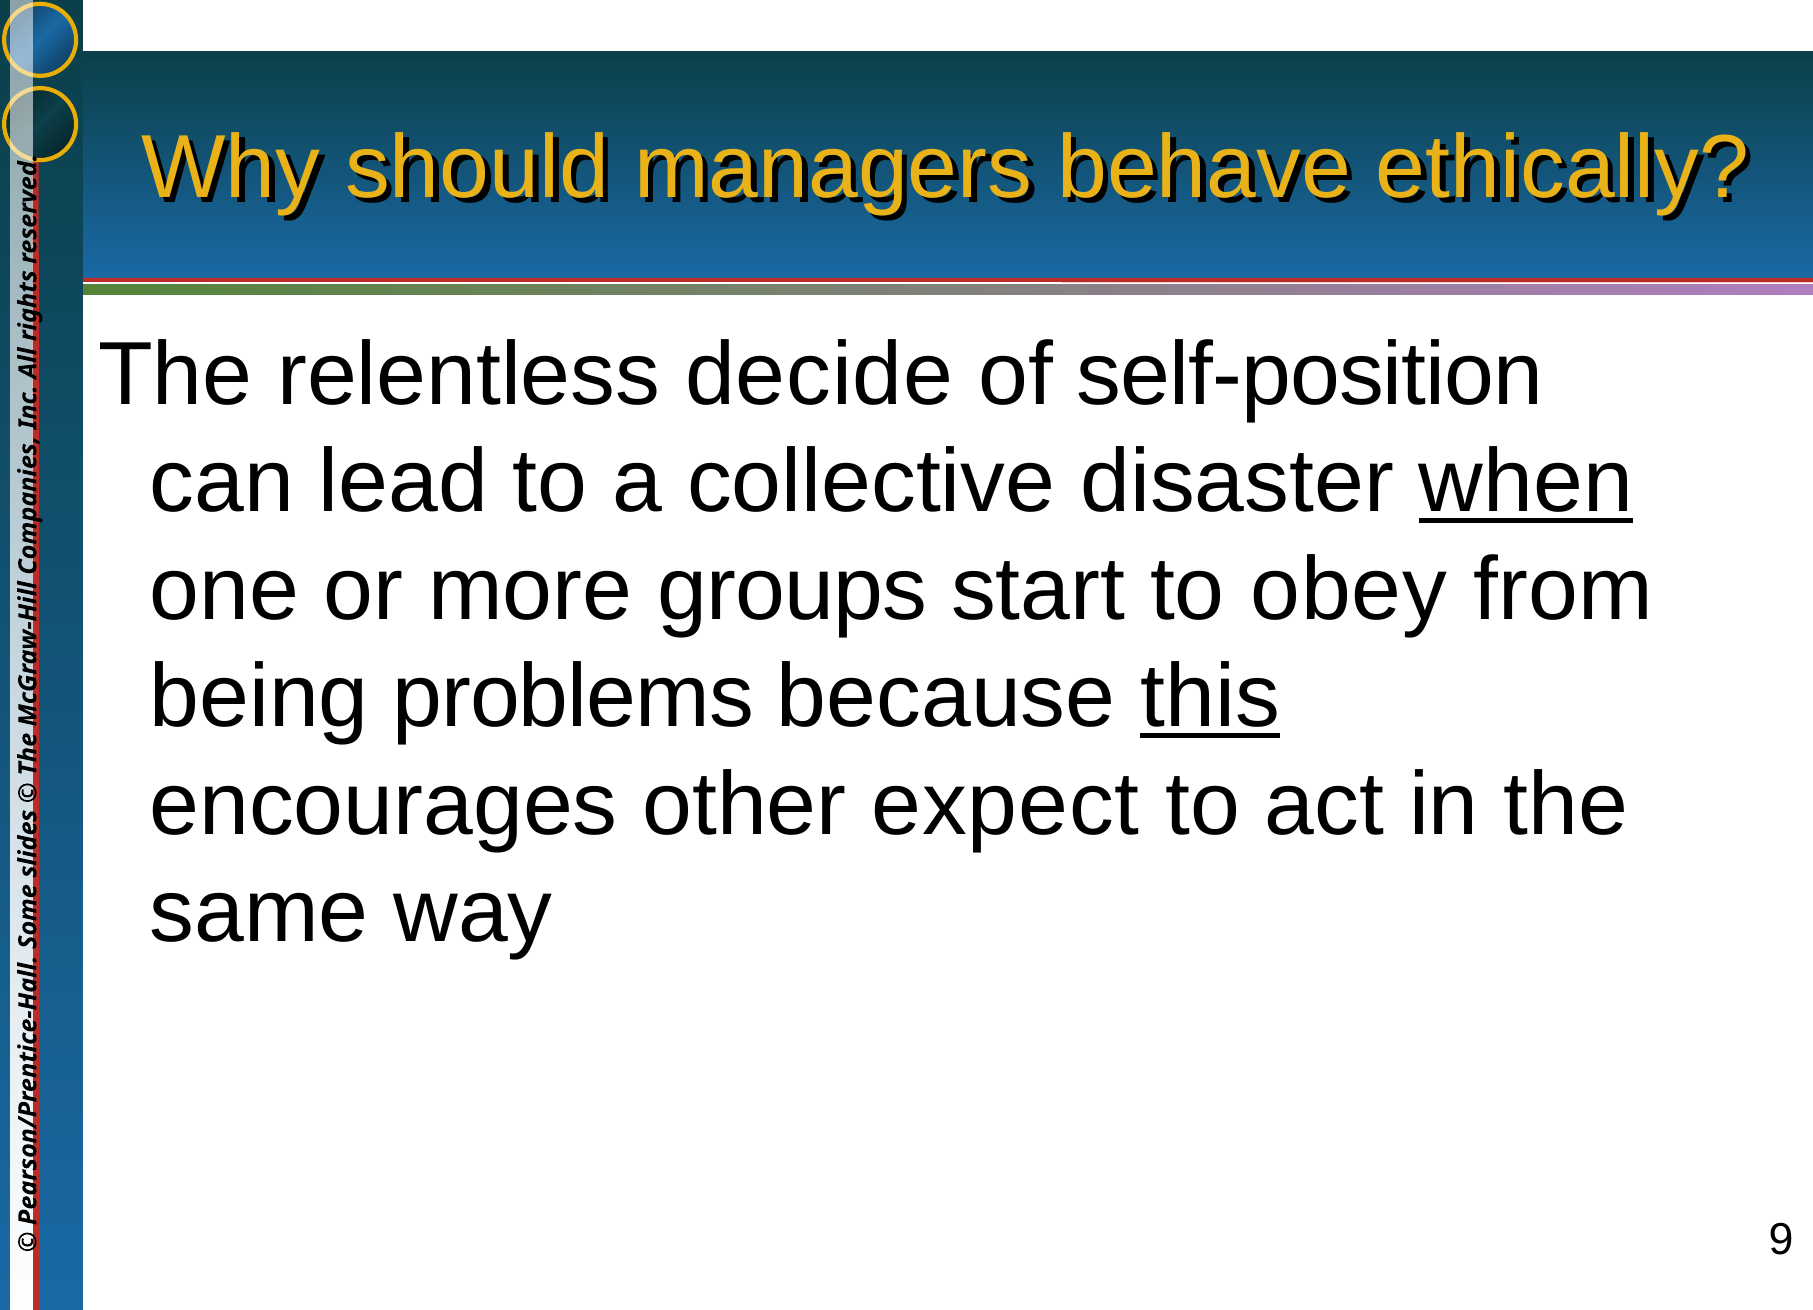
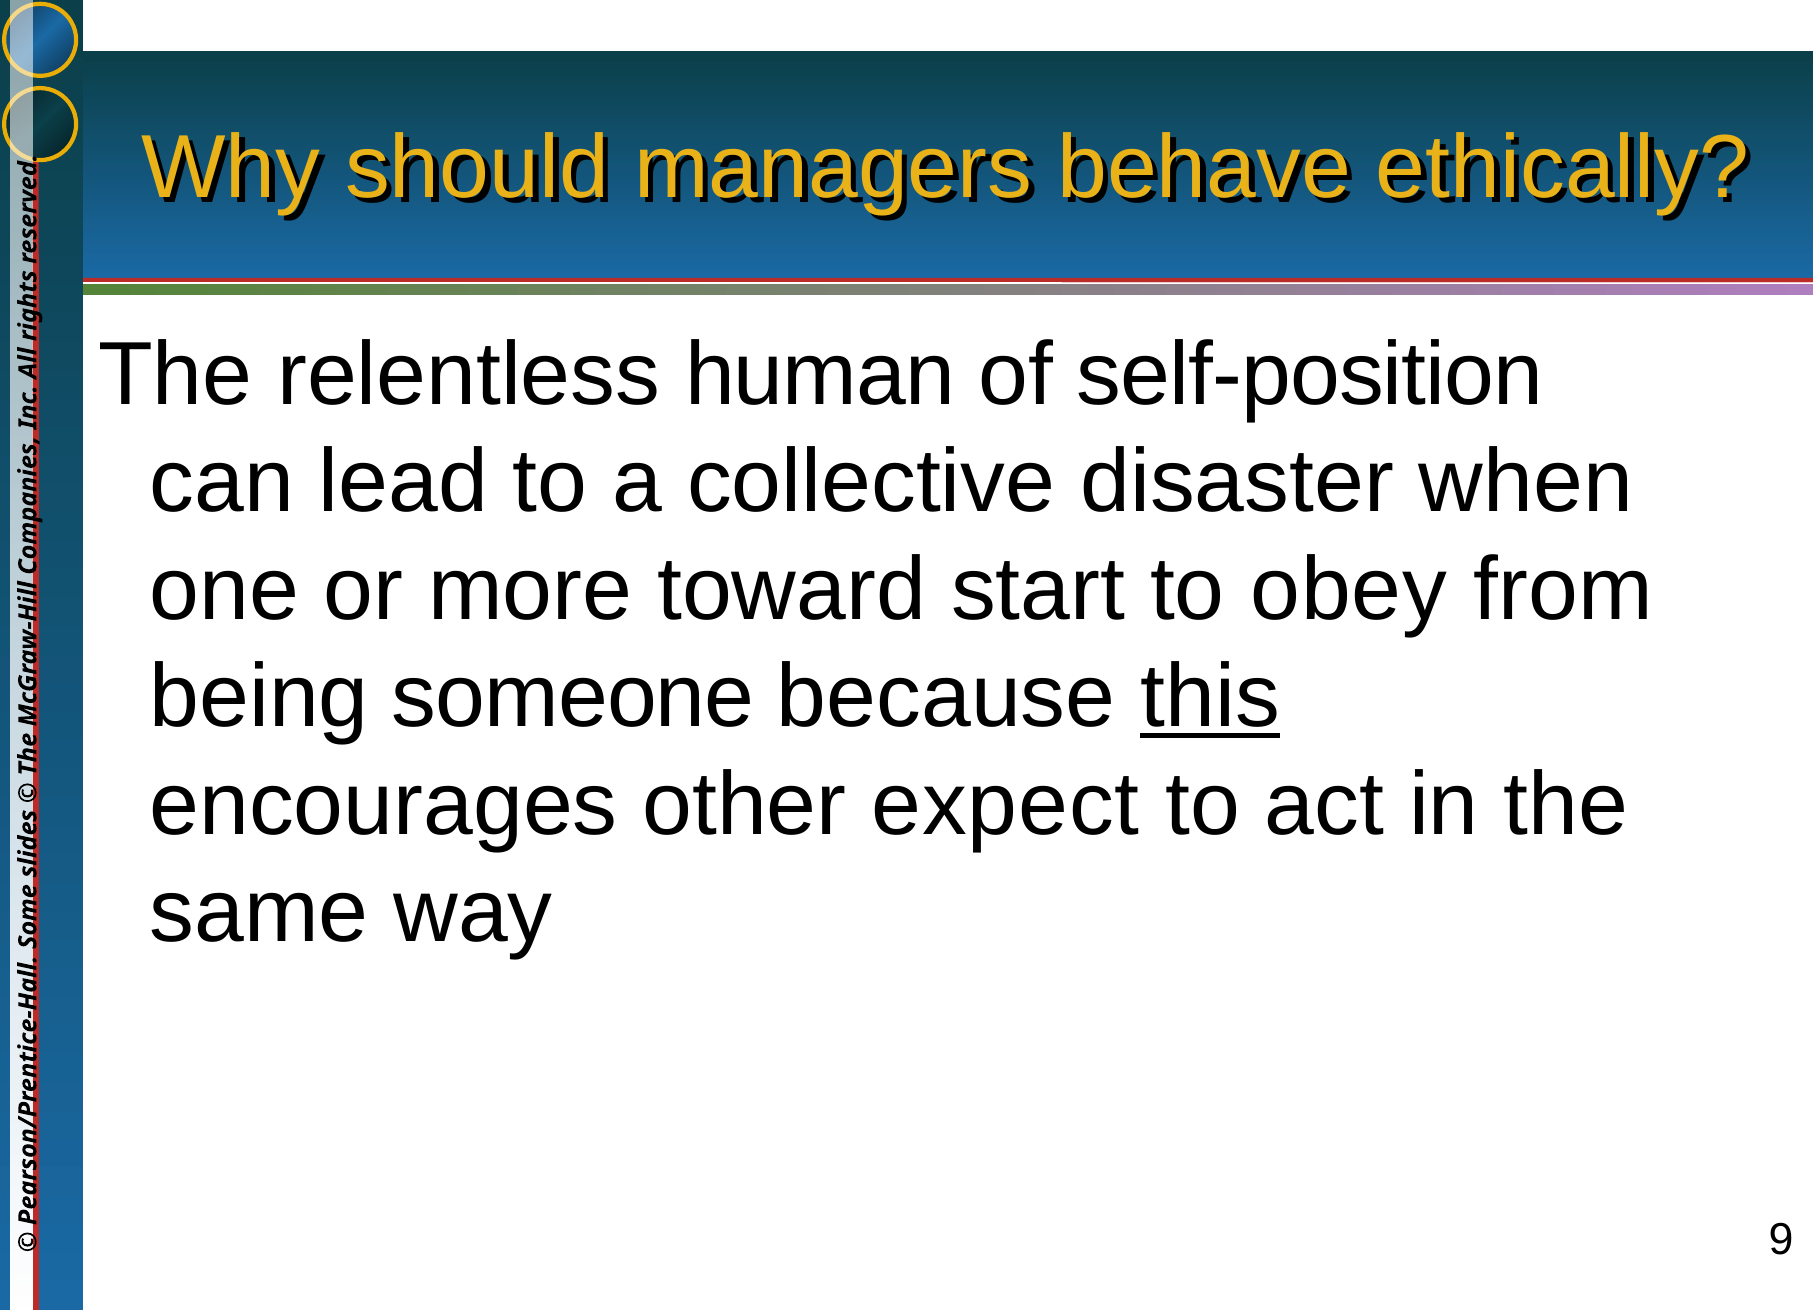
decide: decide -> human (820, 375)
when underline: present -> none (1526, 482)
groups: groups -> toward (792, 589)
problems: problems -> someone (573, 697)
